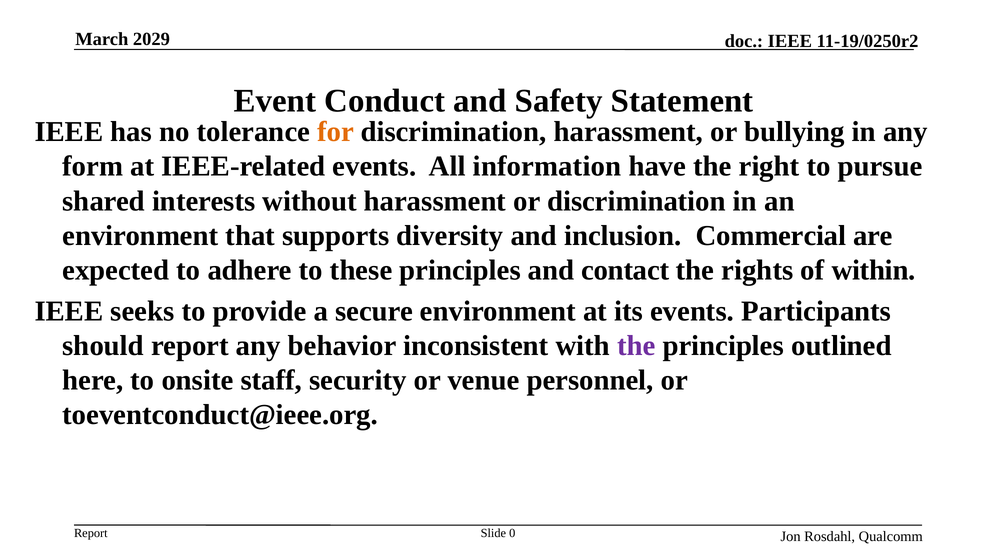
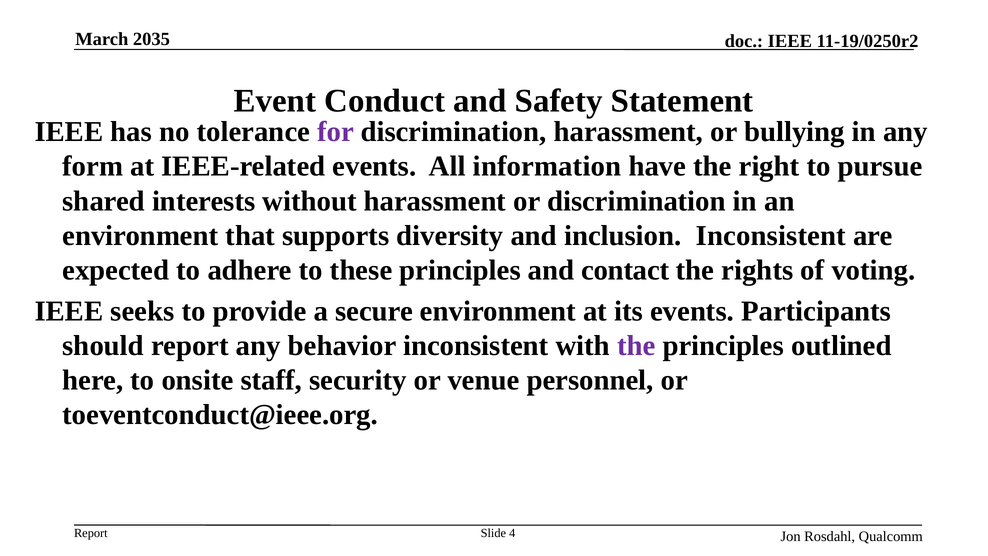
2029: 2029 -> 2035 (151, 39)
for colour: orange -> purple (336, 132)
inclusion Commercial: Commercial -> Inconsistent (771, 236)
within: within -> voting (874, 270)
0: 0 -> 4 (512, 533)
